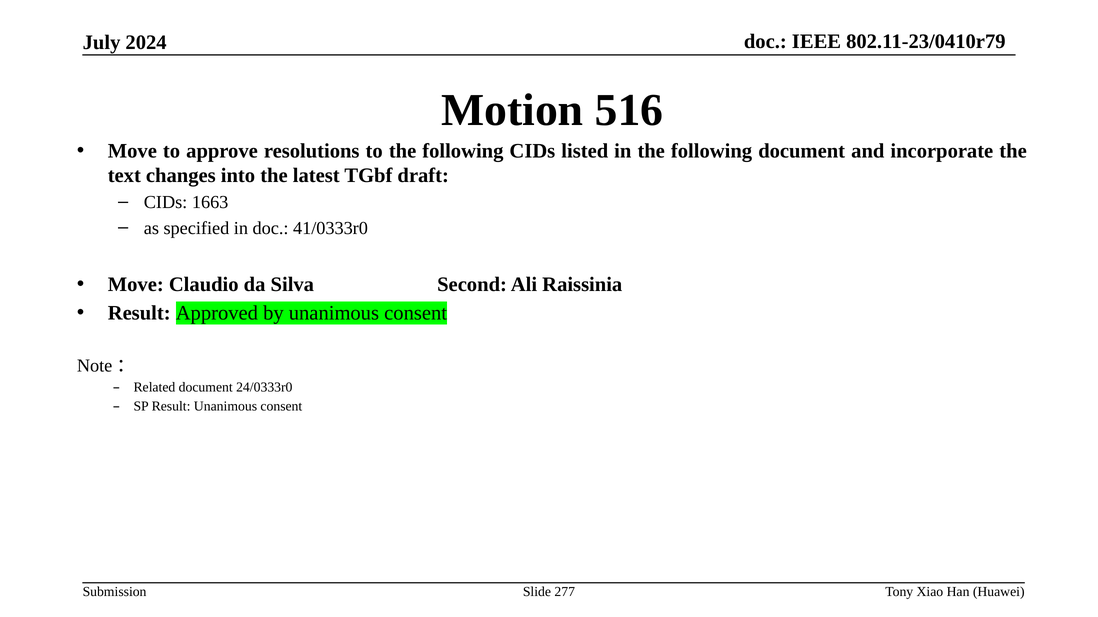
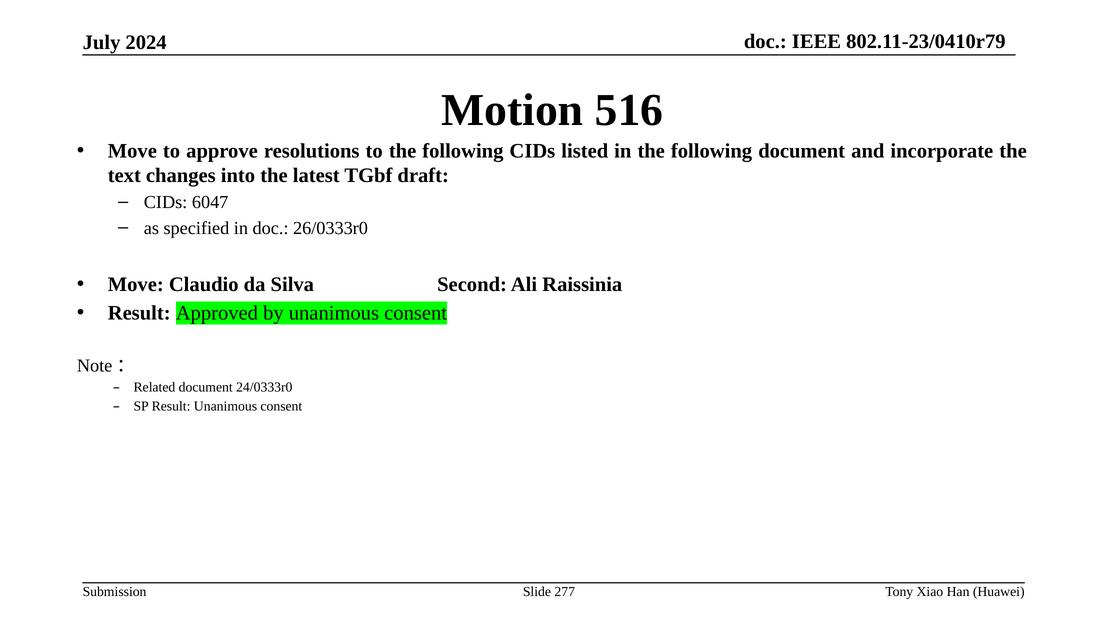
1663: 1663 -> 6047 (210, 203)
41/0333r0: 41/0333r0 -> 26/0333r0 (330, 228)
